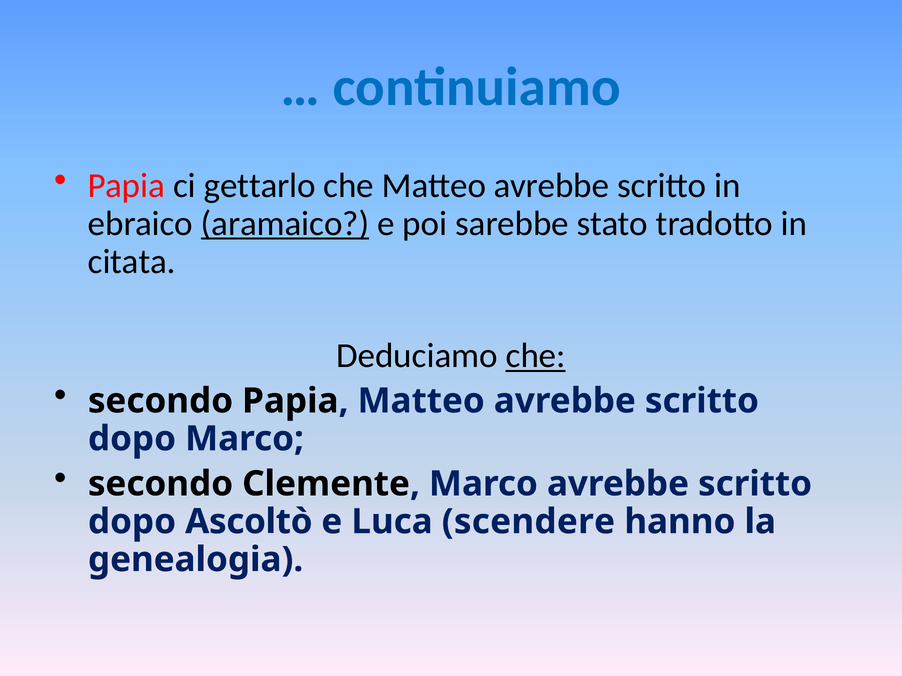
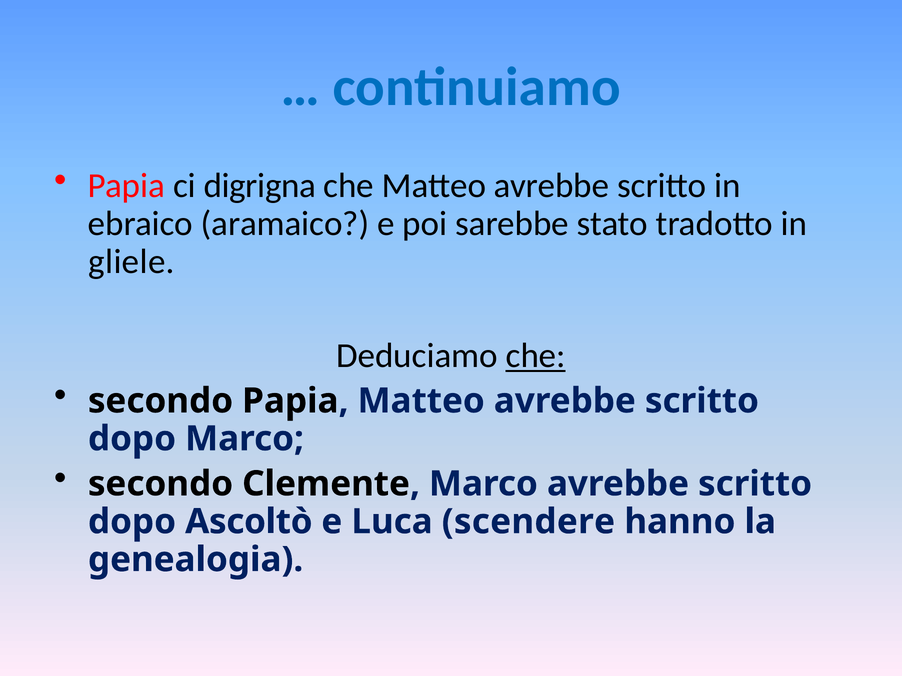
gettarlo: gettarlo -> digrigna (260, 186)
aramaico underline: present -> none (285, 224)
citata: citata -> gliele (132, 262)
